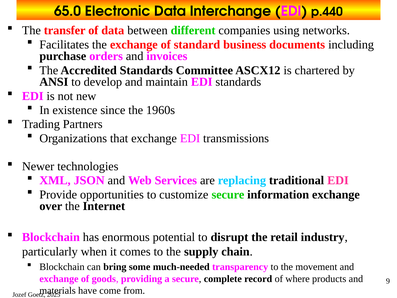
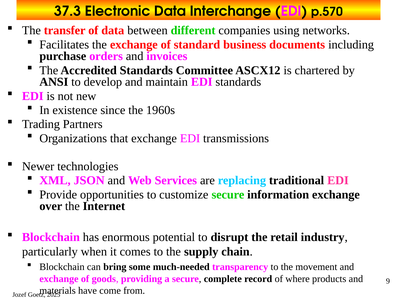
65.0: 65.0 -> 37.3 (68, 11)
p.440: p.440 -> p.570 (327, 12)
